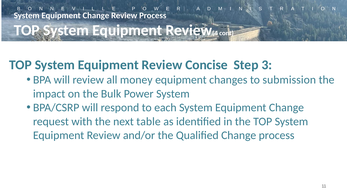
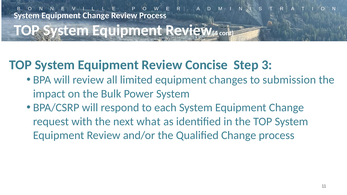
money: money -> limited (136, 80)
table: table -> what (149, 122)
